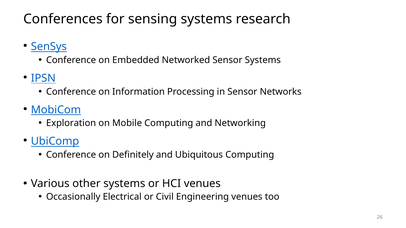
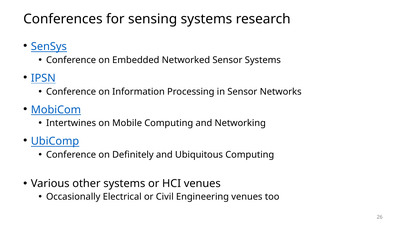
Exploration: Exploration -> Intertwines (71, 123)
